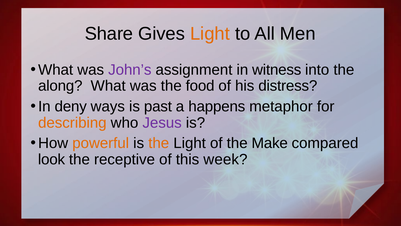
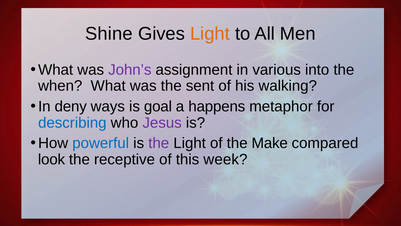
Share: Share -> Shine (109, 34)
witness: witness -> various (277, 70)
along: along -> when (60, 86)
food: food -> sent (200, 86)
distress: distress -> walking (288, 86)
past: past -> goal (158, 106)
describing colour: orange -> blue (72, 122)
powerful colour: orange -> blue (101, 143)
the colour: orange -> purple (159, 143)
